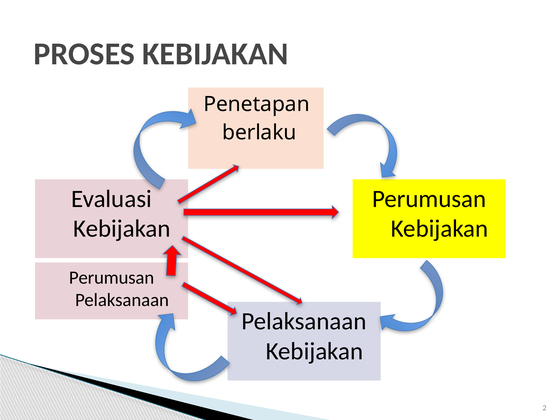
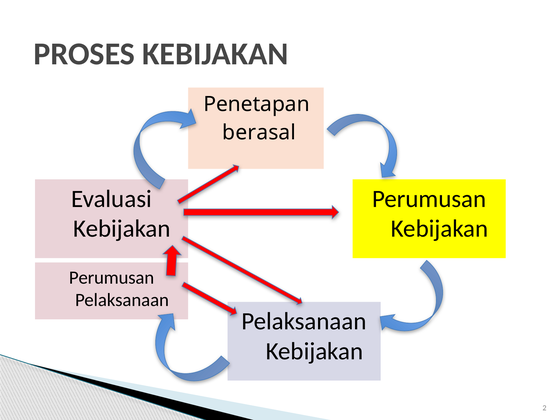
berlaku: berlaku -> berasal (259, 133)
